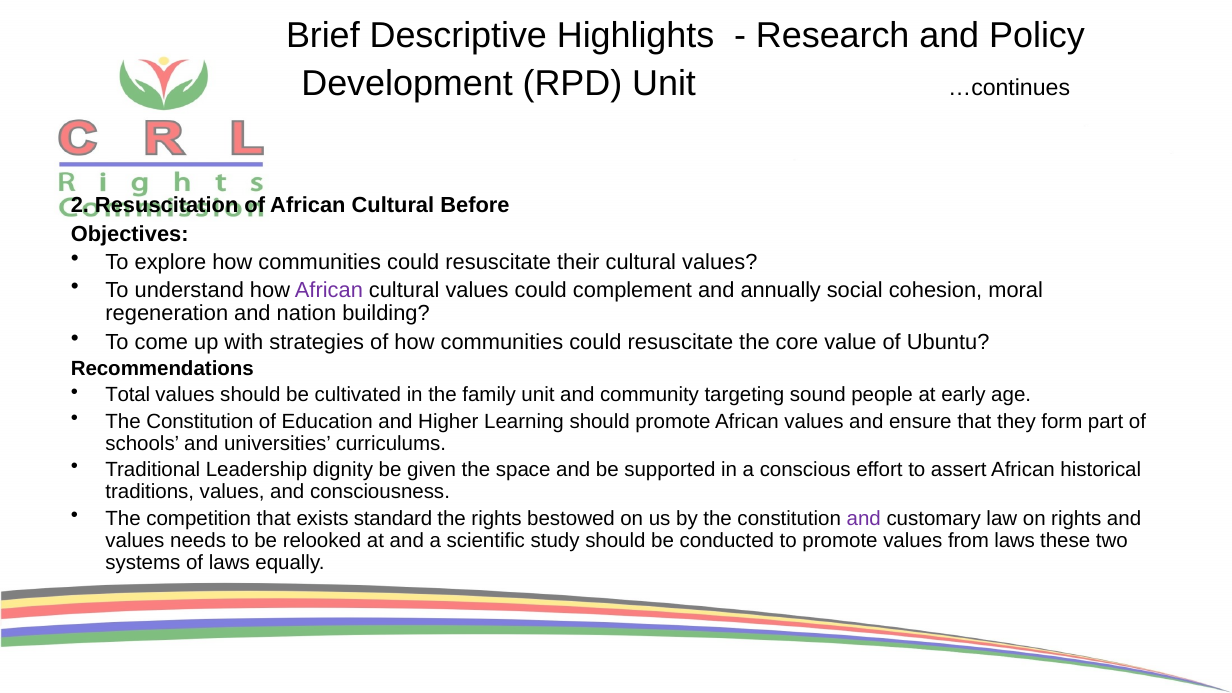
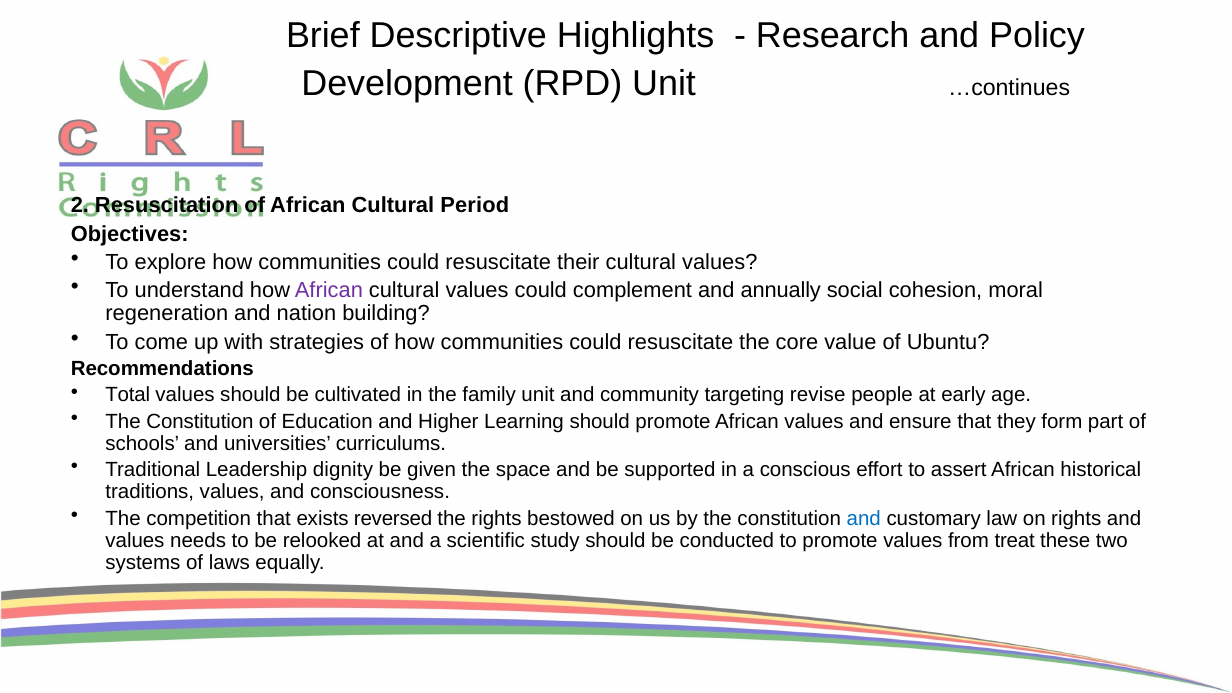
Before: Before -> Period (475, 206)
sound: sound -> revise (818, 395)
standard: standard -> reversed (393, 518)
and colour: purple -> blue (864, 518)
from laws: laws -> treat (1015, 540)
